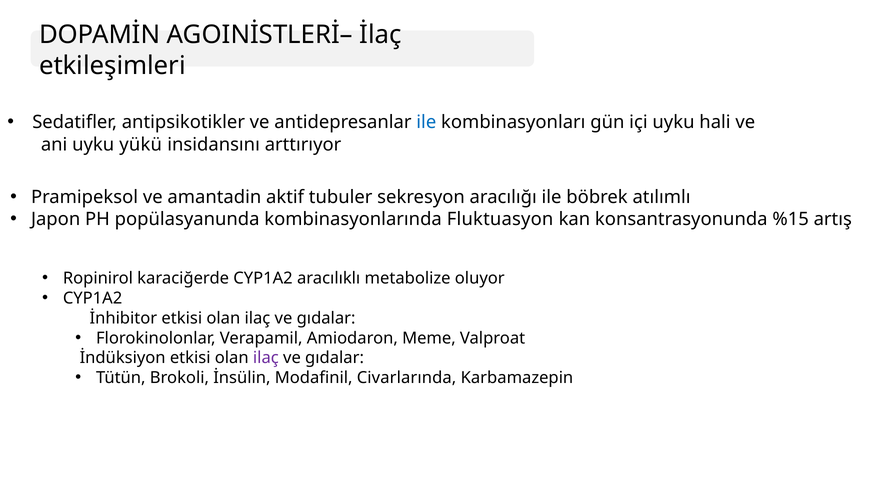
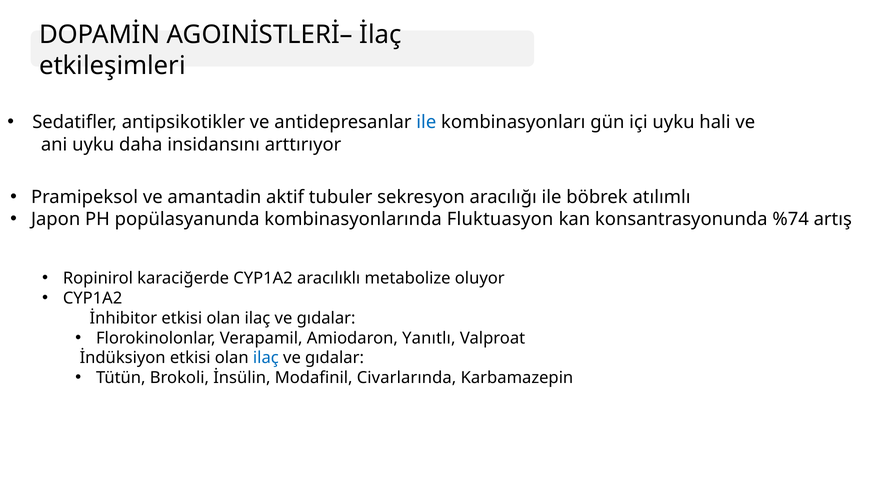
yükü: yükü -> daha (141, 145)
%15: %15 -> %74 (791, 219)
Meme: Meme -> Yanıtlı (429, 338)
ilaç colour: purple -> blue (266, 358)
